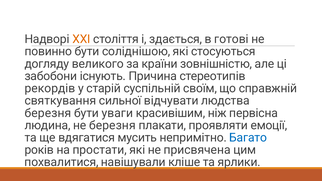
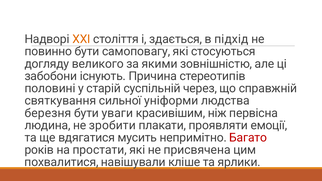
готові: готові -> підхід (231, 39)
соліднішою: соліднішою -> самоповагу (136, 52)
країни: країни -> якими (160, 64)
рекордів: рекордів -> половині (50, 88)
своїм: своїм -> через (200, 88)
відчувати: відчувати -> уніформи (171, 101)
не березня: березня -> зробити (112, 125)
Багато colour: blue -> red (248, 138)
